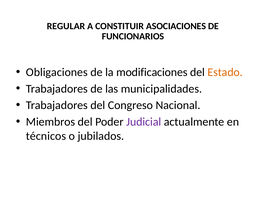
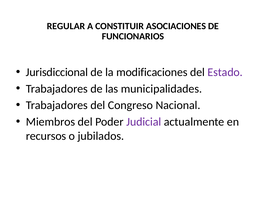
Obligaciones: Obligaciones -> Jurisdiccional (57, 72)
Estado colour: orange -> purple (225, 72)
técnicos: técnicos -> recursos (46, 136)
